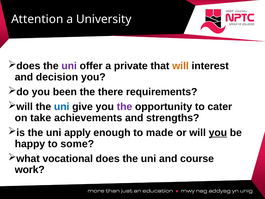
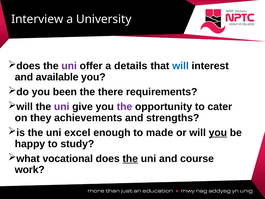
Attention: Attention -> Interview (37, 19)
private: private -> details (131, 66)
will colour: orange -> blue (180, 66)
decision: decision -> available (57, 77)
uni colour: blue -> purple (62, 107)
take: take -> they (41, 118)
apply: apply -> excel (77, 133)
some: some -> study (77, 144)
the underline: none -> present (130, 158)
